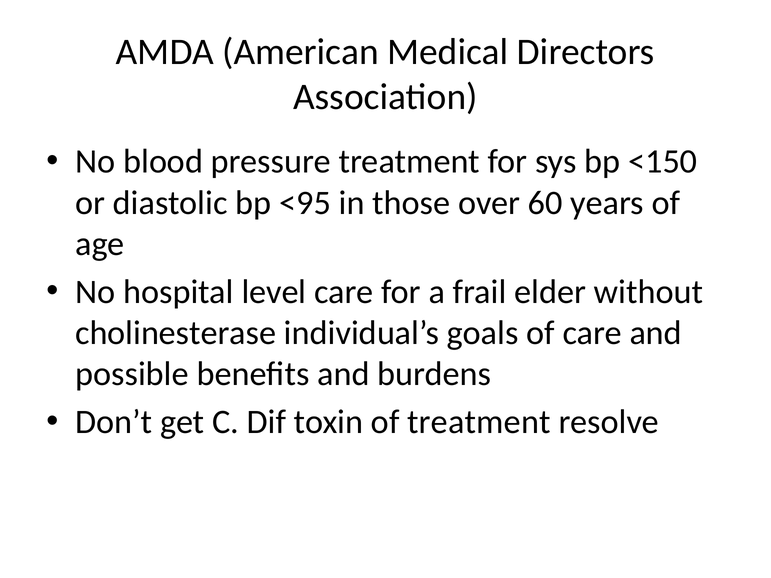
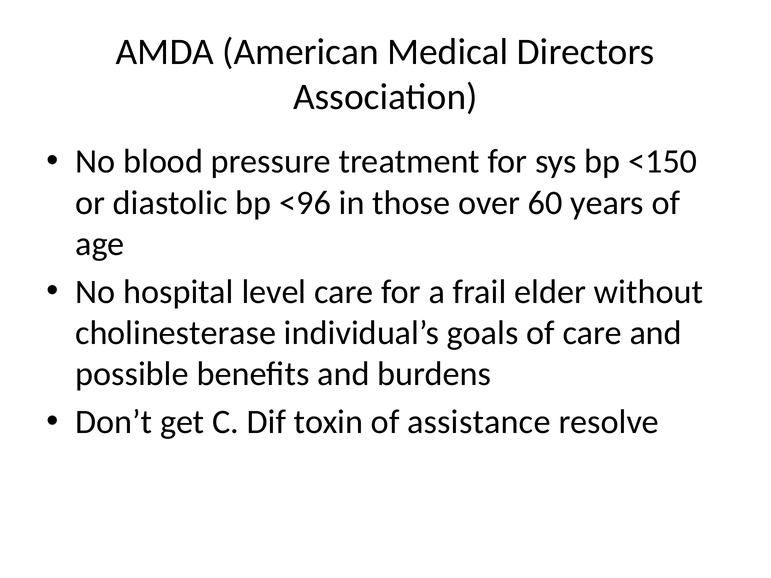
<95: <95 -> <96 (305, 203)
of treatment: treatment -> assistance (479, 422)
